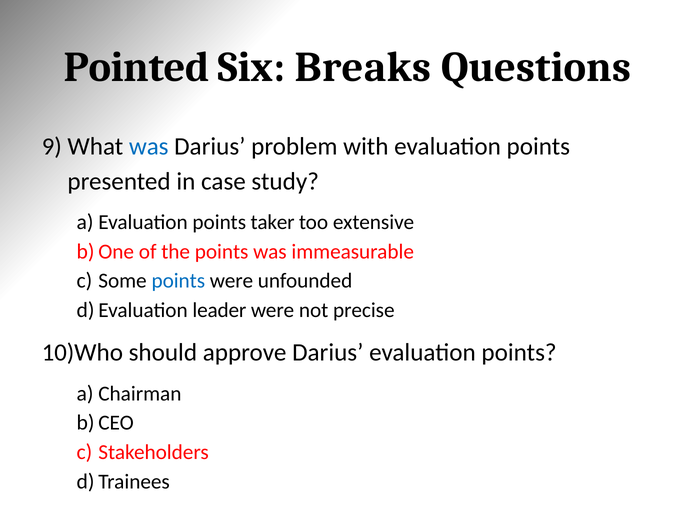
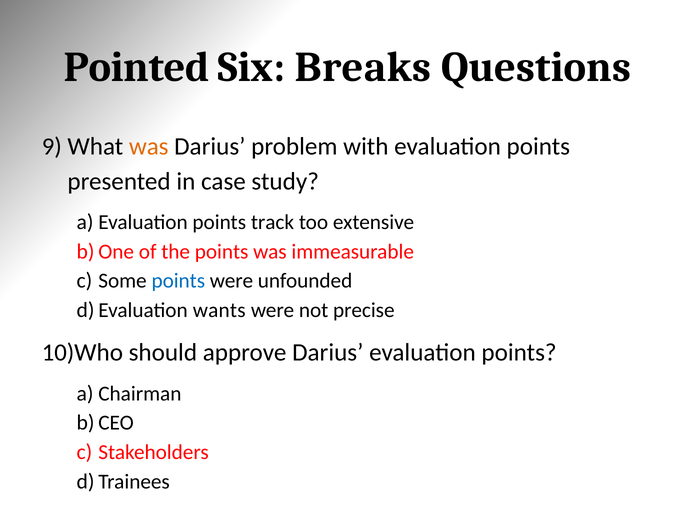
was colour: blue -> orange (149, 147)
taker: taker -> track (272, 222)
leader: leader -> wants (219, 310)
